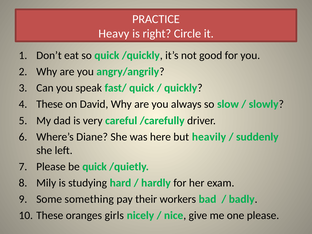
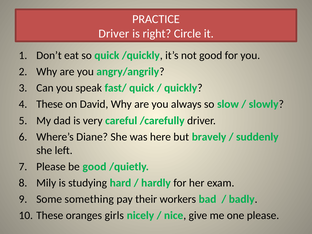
Heavy: Heavy -> Driver (114, 34)
heavily: heavily -> bravely (209, 137)
be quick: quick -> good (94, 167)
